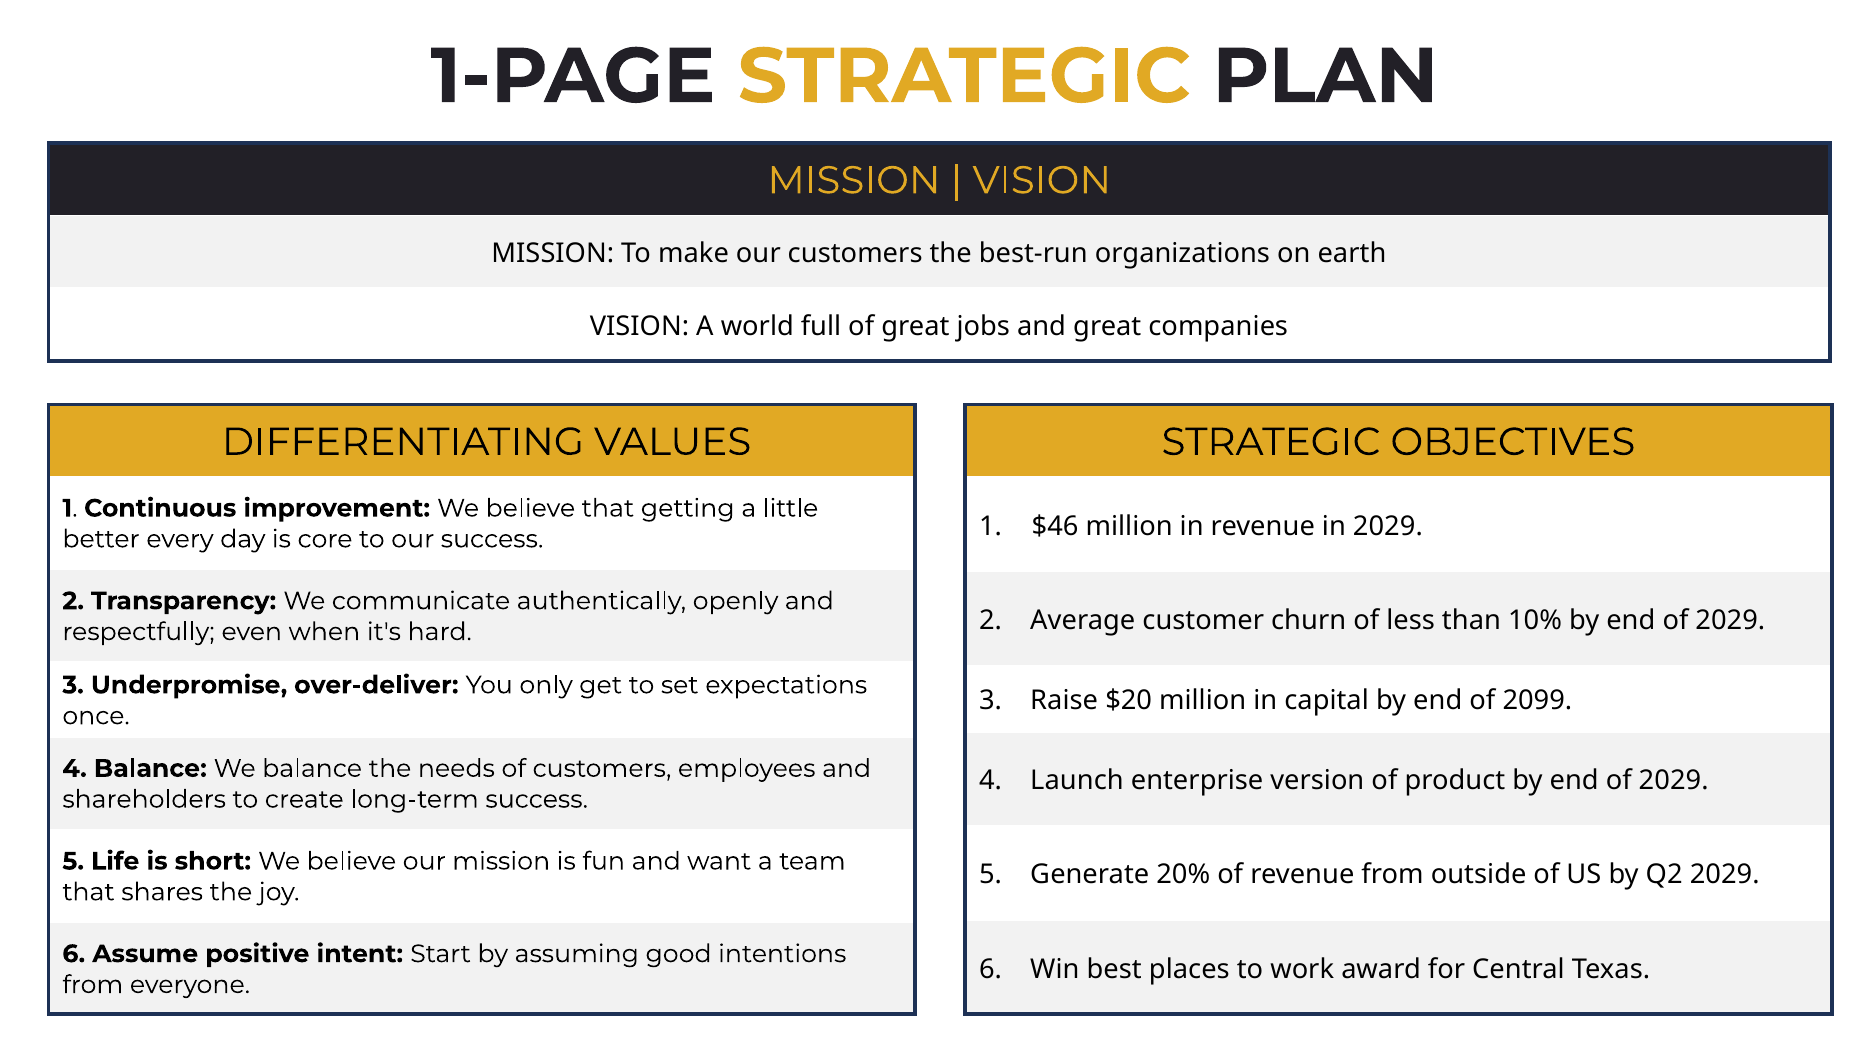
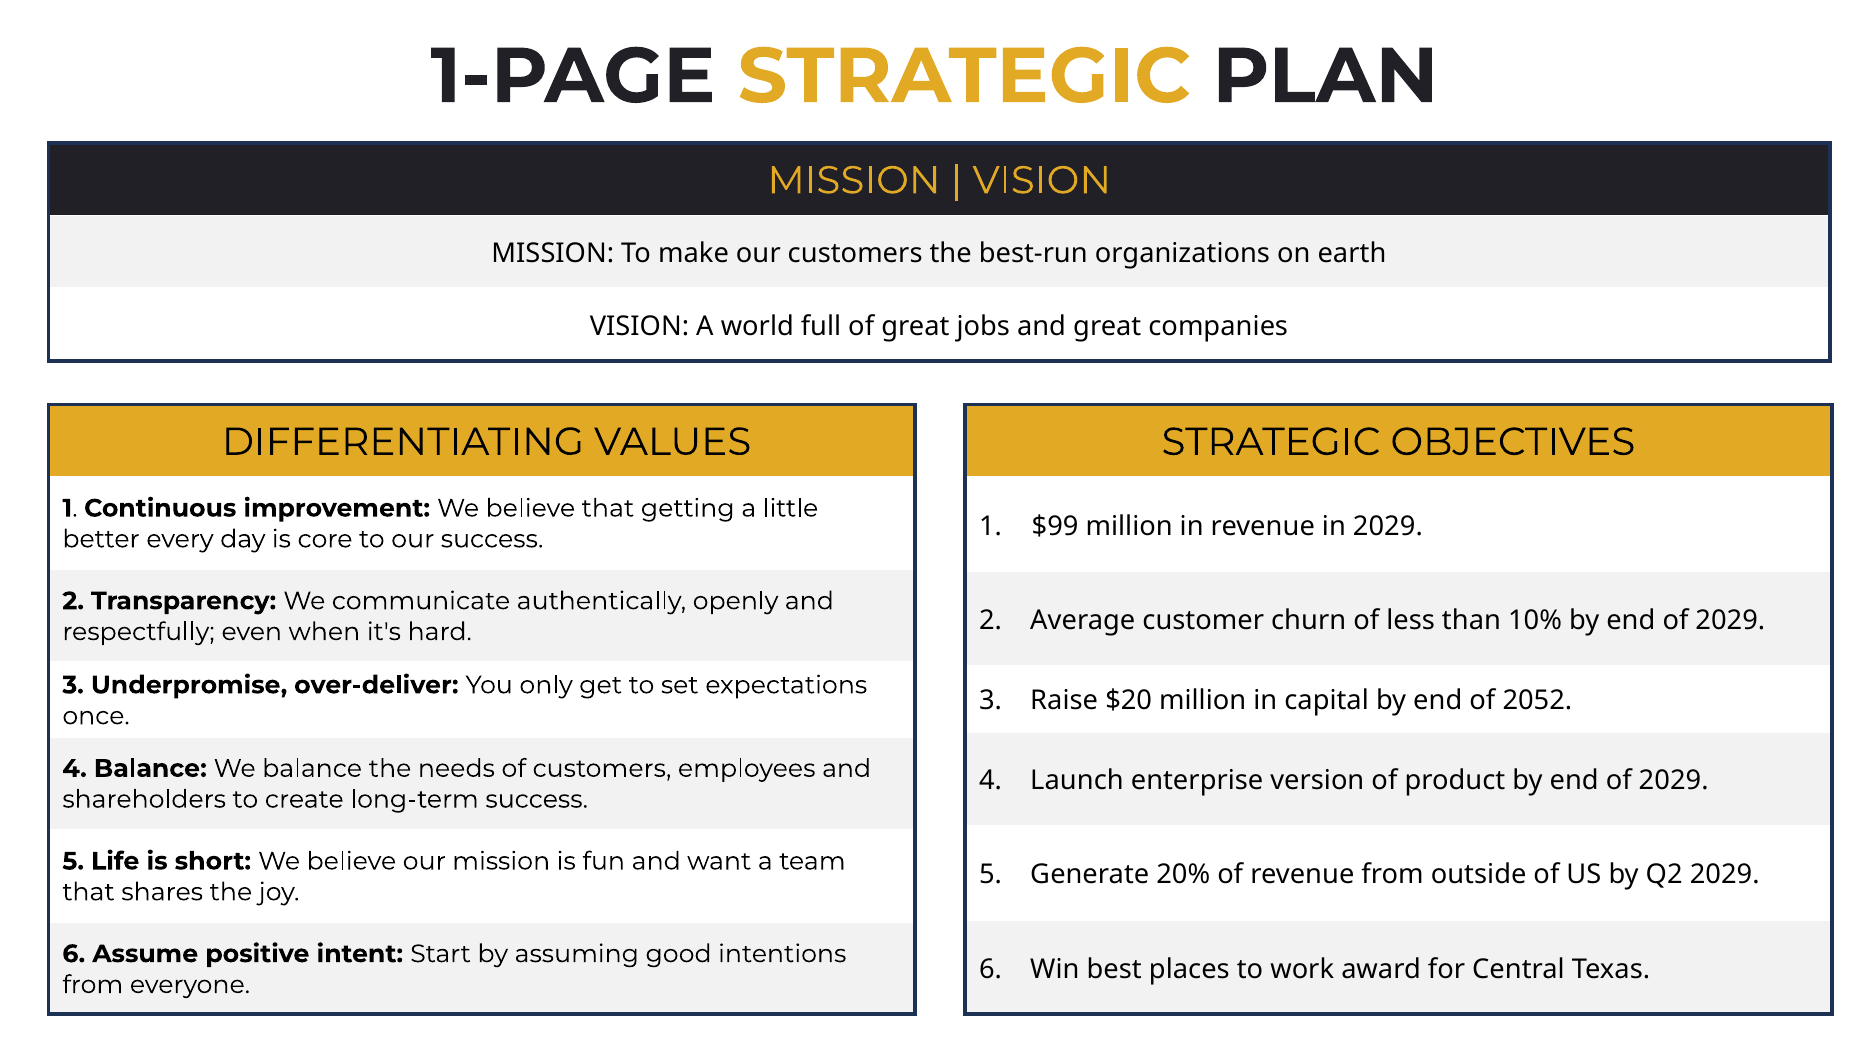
$46: $46 -> $99 (1055, 526)
2099: 2099 -> 2052 (1537, 701)
